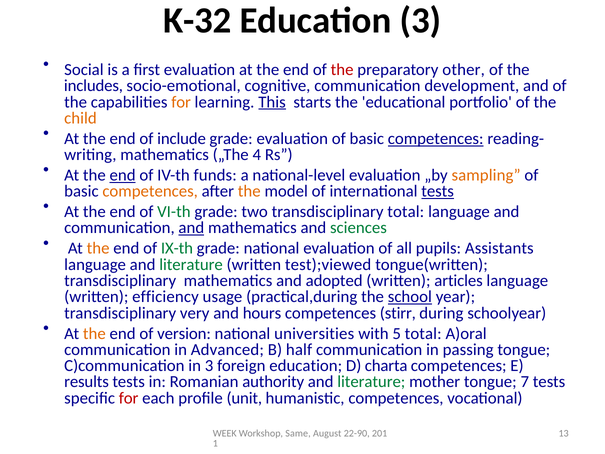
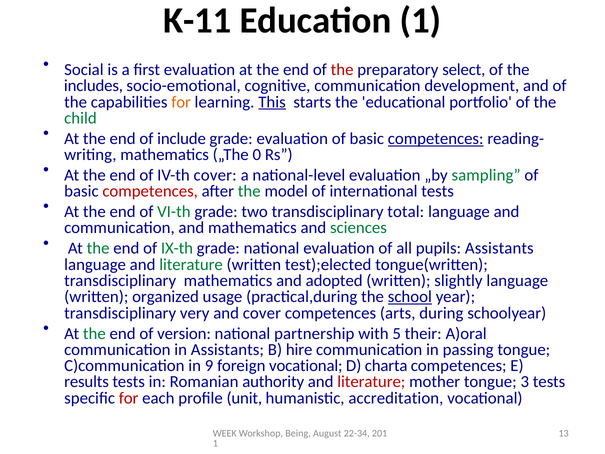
K-32: K-32 -> K-11 (197, 21)
Education 3: 3 -> 1 (421, 21)
other: other -> select (464, 70)
child colour: orange -> green (80, 118)
4: 4 -> 0 (257, 155)
end underline: present -> none (123, 175)
IV-th funds: funds -> cover (215, 175)
sampling colour: orange -> green (486, 175)
competences colour: orange -> red (150, 191)
the colour: orange -> green (249, 191)
tests underline: present -> none (438, 191)
and underline: present -> none (191, 228)
the colour: orange -> green (98, 248)
test);viewed: test);viewed -> test);elected (328, 264)
articles: articles -> slightly (458, 281)
efficiency: efficiency -> organized (166, 297)
and hours: hours -> cover (262, 313)
stirr: stirr -> arts (398, 313)
the colour: orange -> green (94, 333)
universities: universities -> partnership (314, 333)
5 total: total -> their (423, 333)
in Advanced: Advanced -> Assistants (227, 349)
half: half -> hire (299, 349)
in 3: 3 -> 9 (209, 366)
foreign education: education -> vocational (306, 366)
literature colour: green -> red (371, 382)
7: 7 -> 3 (525, 382)
humanistic competences: competences -> accreditation (396, 398)
Same: Same -> Being (298, 433)
22-90: 22-90 -> 22-34 (357, 433)
